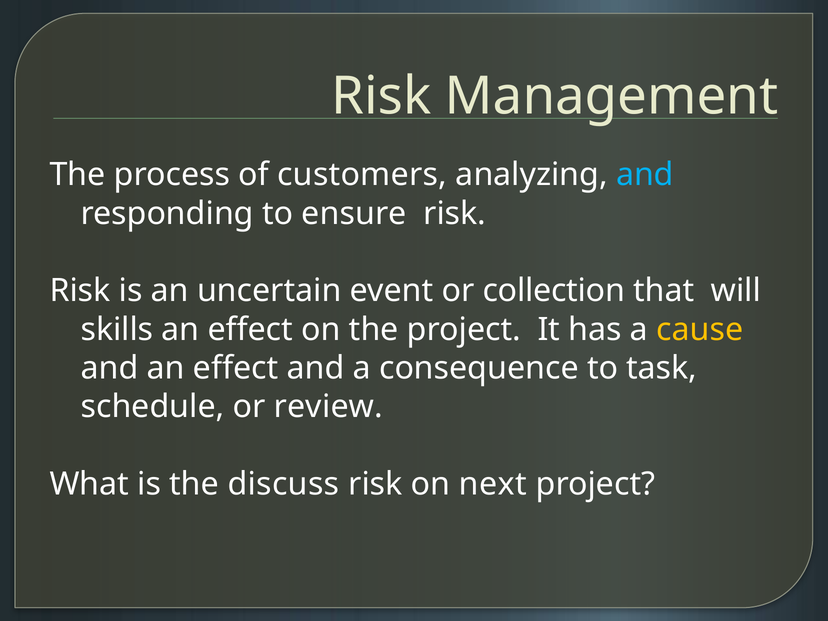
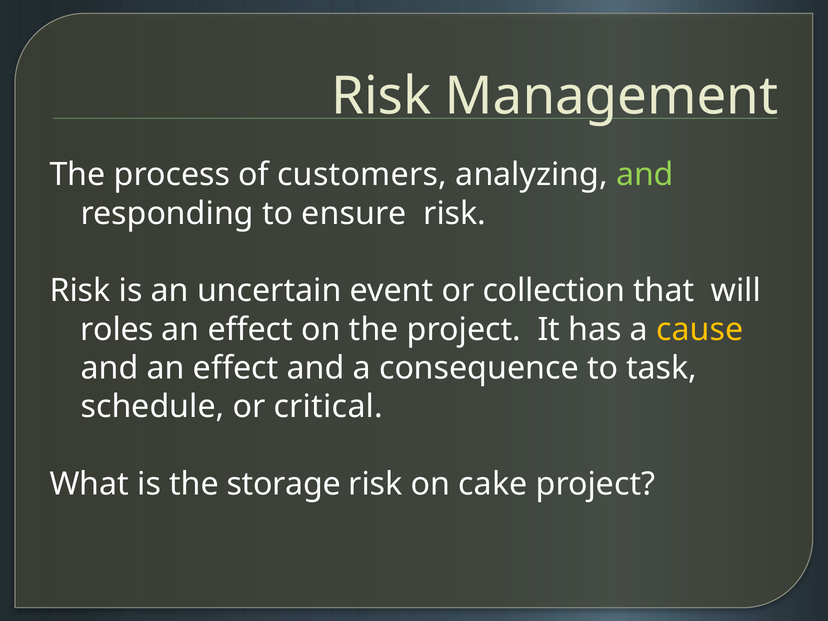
and colour: light blue -> light green (645, 175)
skills: skills -> roles (117, 329)
review: review -> critical (328, 407)
discuss: discuss -> storage (284, 484)
next: next -> cake (493, 484)
